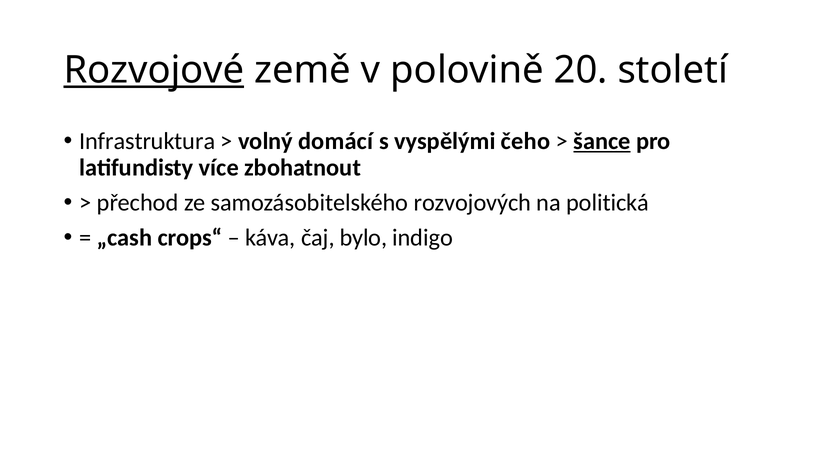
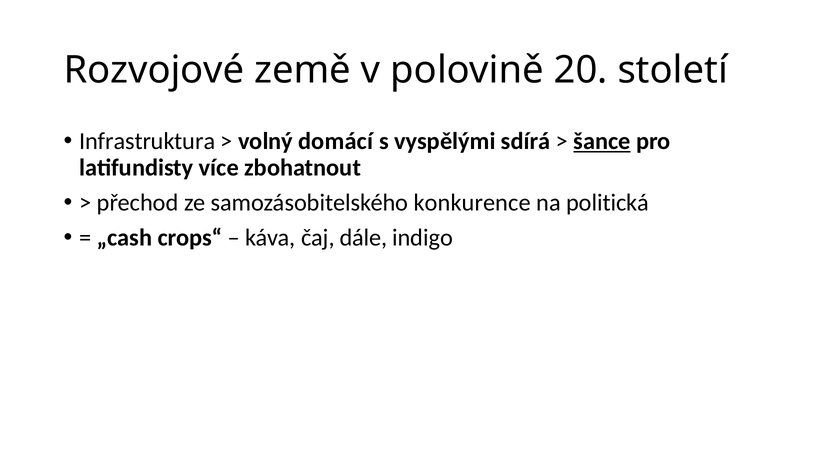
Rozvojové underline: present -> none (154, 70)
čeho: čeho -> sdírá (526, 141)
rozvojových: rozvojových -> konkurence (472, 202)
bylo: bylo -> dále (363, 238)
